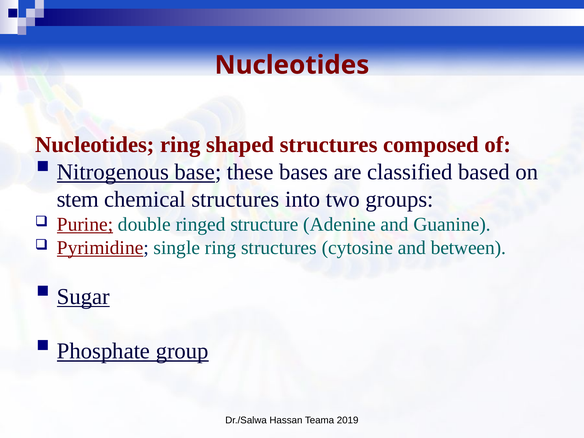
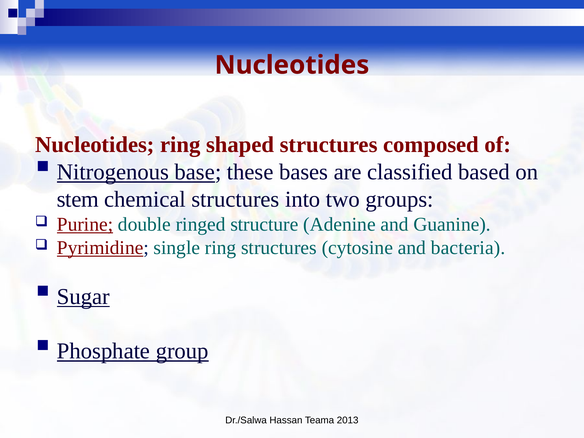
between: between -> bacteria (468, 248)
2019: 2019 -> 2013 (348, 420)
